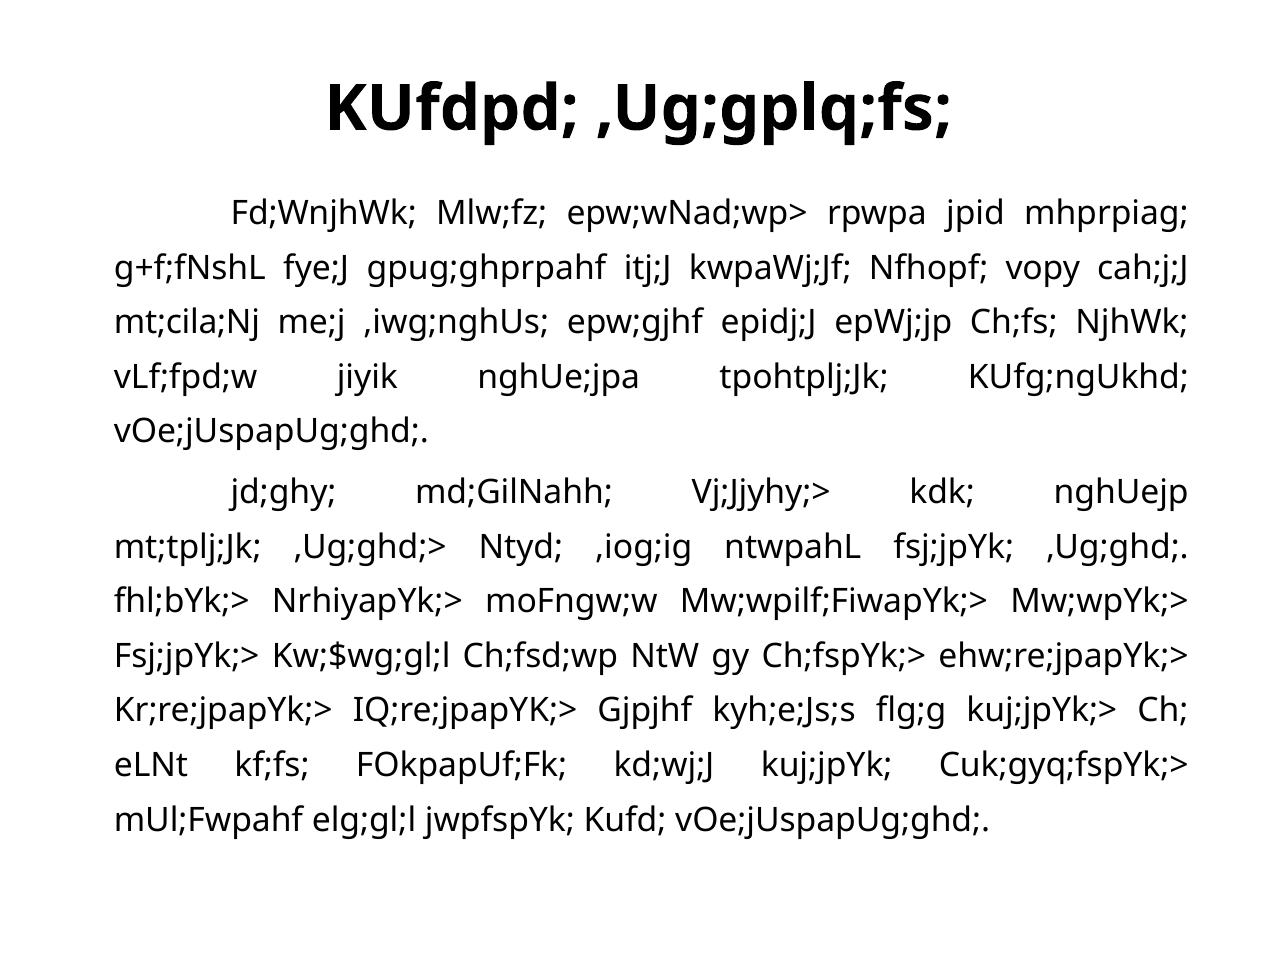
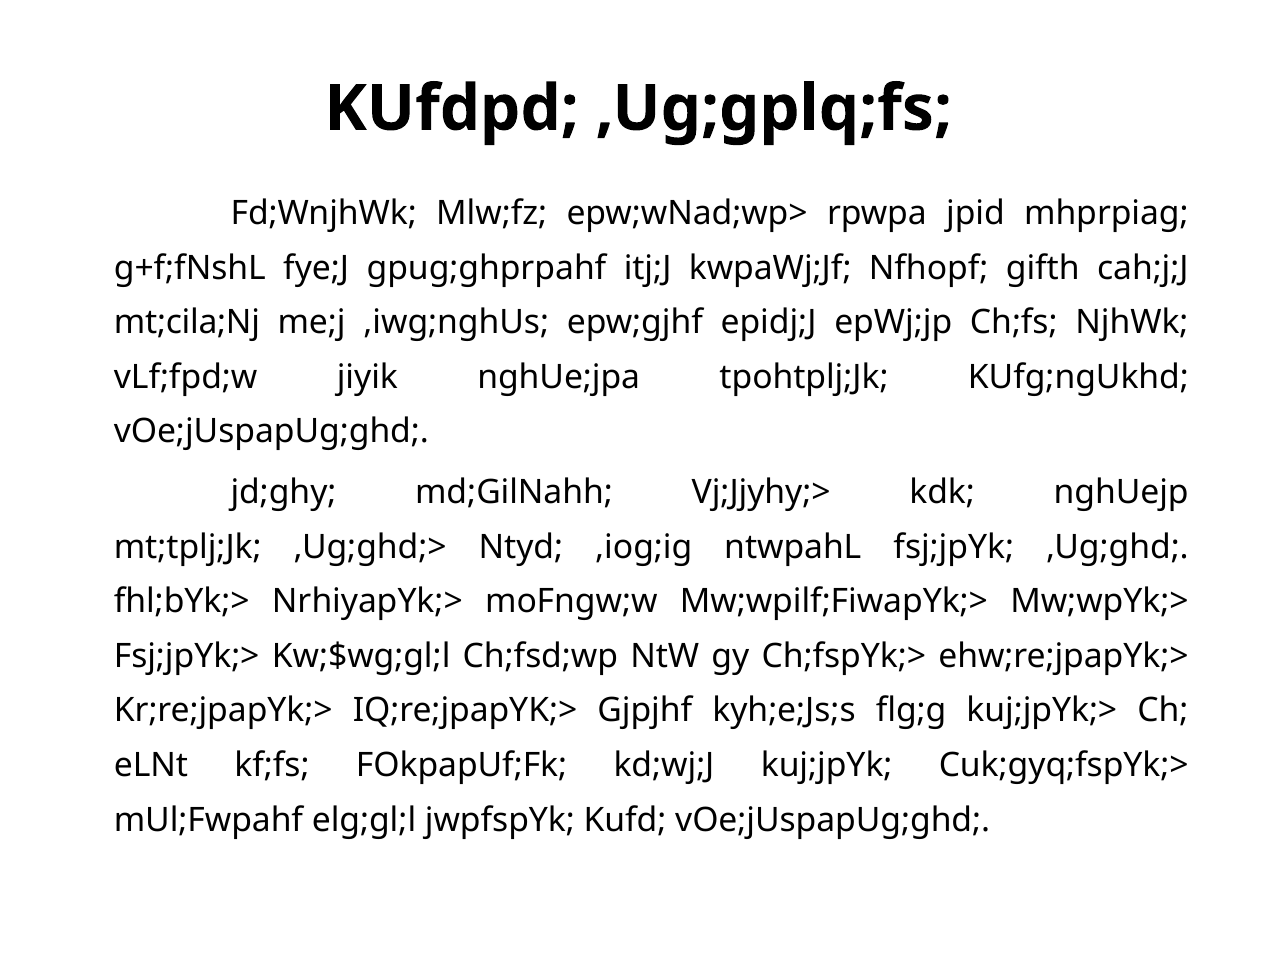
vopy: vopy -> gifth (1043, 268)
